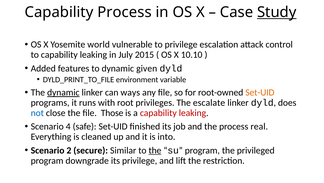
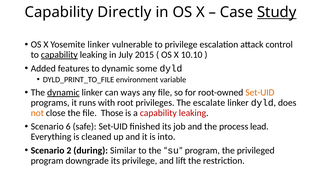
Capability Process: Process -> Directly (124, 12)
Yosemite world: world -> linker (99, 44)
capability underline: none -> present (59, 55)
given: given -> some (147, 68)
not colour: blue -> orange (37, 113)
4: 4 -> 6 (68, 126)
real: real -> lead (259, 126)
secure: secure -> during (91, 150)
the underline: present -> none (155, 150)
